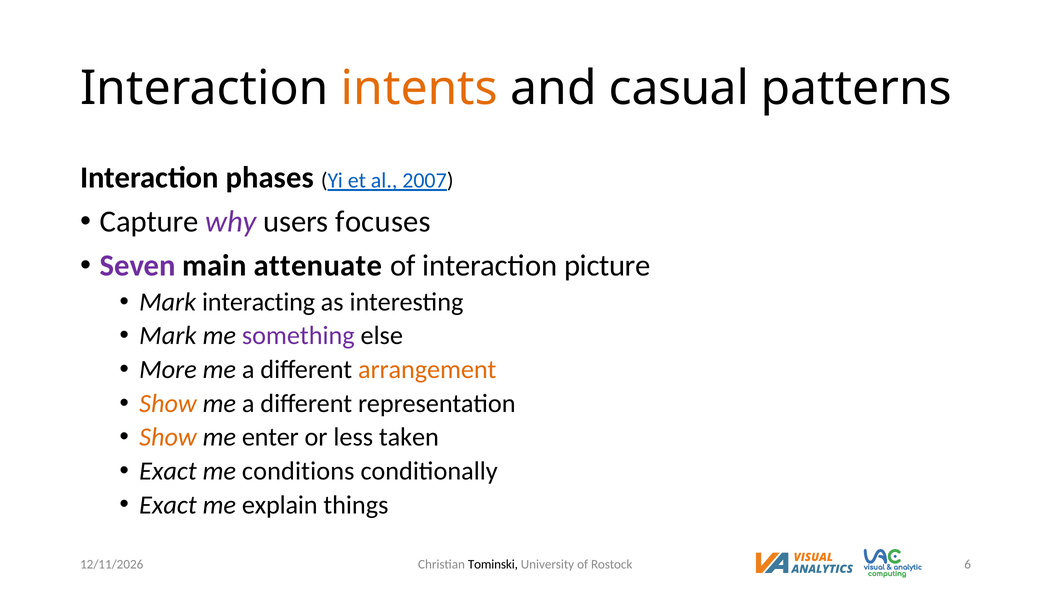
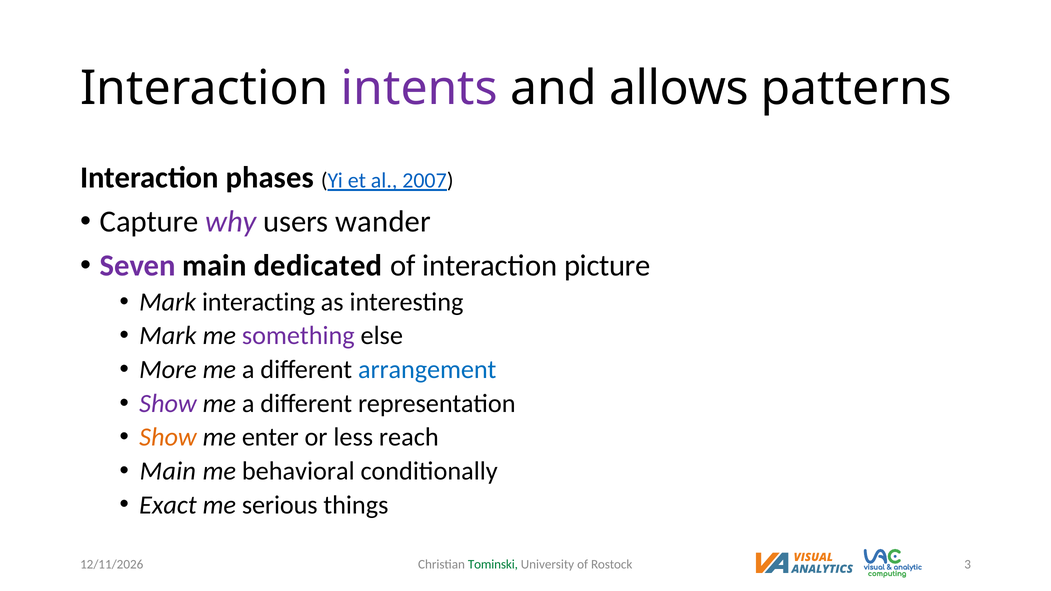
intents colour: orange -> purple (419, 88)
casual: casual -> allows (679, 88)
focuses: focuses -> wander (383, 222)
attenuate: attenuate -> dedicated (318, 266)
arrangement colour: orange -> blue (427, 370)
Show colour: orange -> purple (168, 404)
taken: taken -> reach (409, 437)
Exact: Exact -> Main (168, 471)
conditions: conditions -> behavioral (298, 471)
explain: explain -> serious (280, 505)
Tominski colour: black -> green (493, 564)
6: 6 -> 3 (968, 564)
